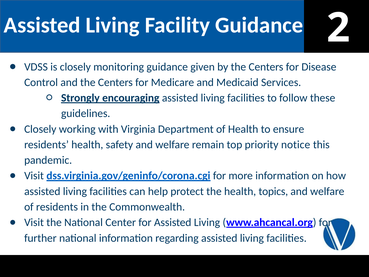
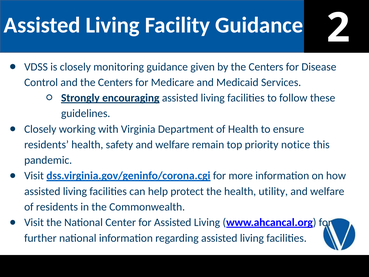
topics: topics -> utility (273, 191)
